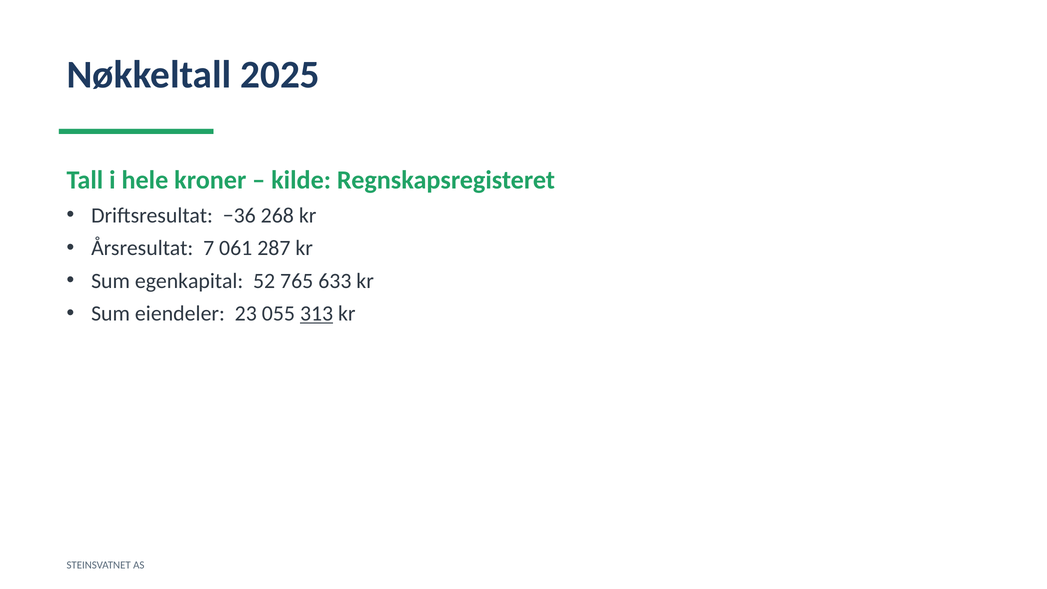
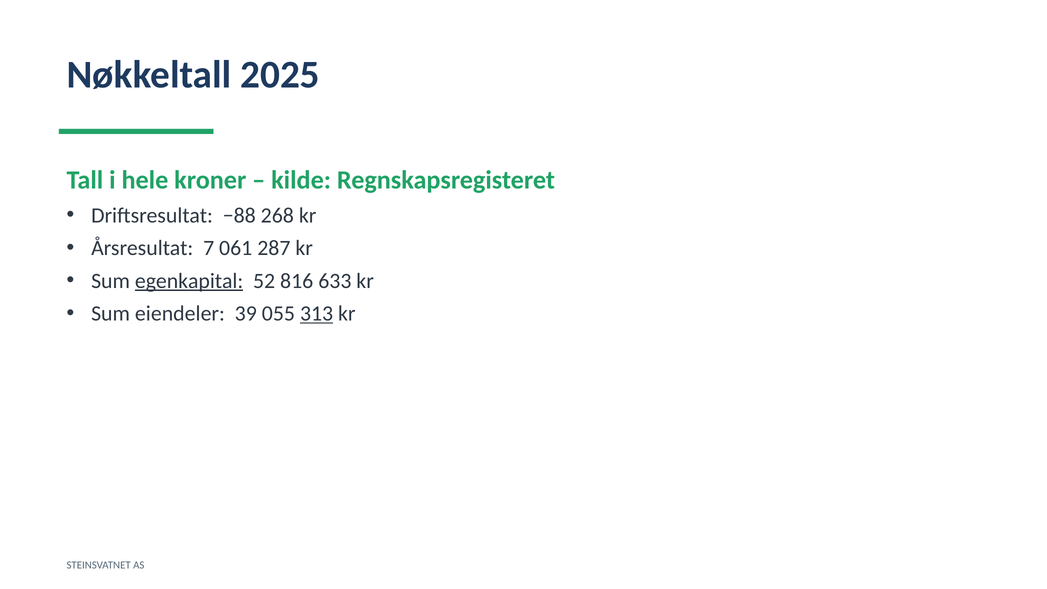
−36: −36 -> −88 (239, 215)
egenkapital underline: none -> present (189, 281)
765: 765 -> 816 (297, 281)
23: 23 -> 39 (246, 314)
